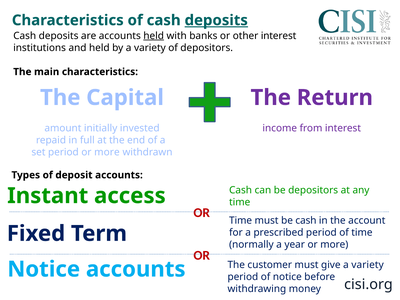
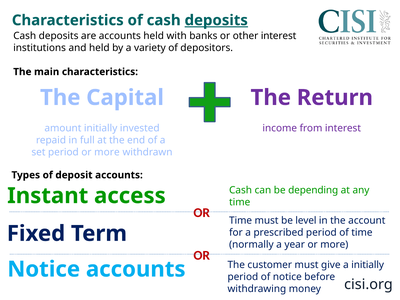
held underline: present -> none (154, 36)
be depositors: depositors -> depending (313, 190)
be cash: cash -> level (306, 220)
give a variety: variety -> initially (368, 265)
